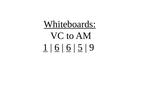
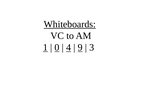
6: 6 -> 0 (57, 47)
6: 6 -> 4 (69, 47)
5: 5 -> 9 (80, 47)
9: 9 -> 3 (92, 47)
